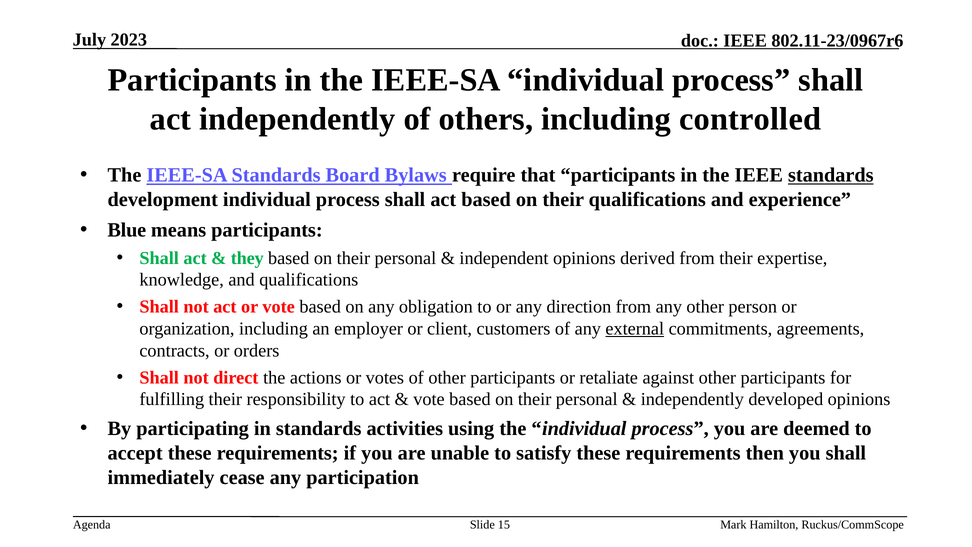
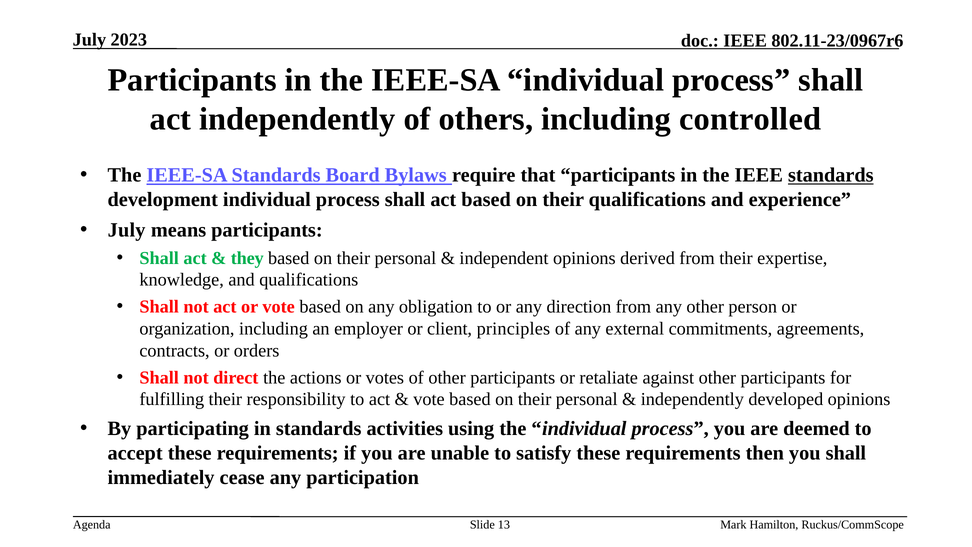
Blue: Blue -> July (127, 230)
customers: customers -> principles (513, 329)
external underline: present -> none (635, 329)
15: 15 -> 13 (504, 524)
